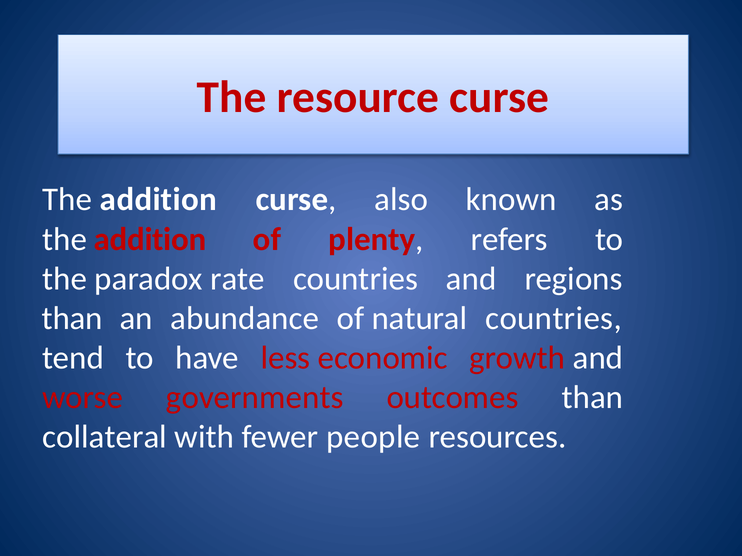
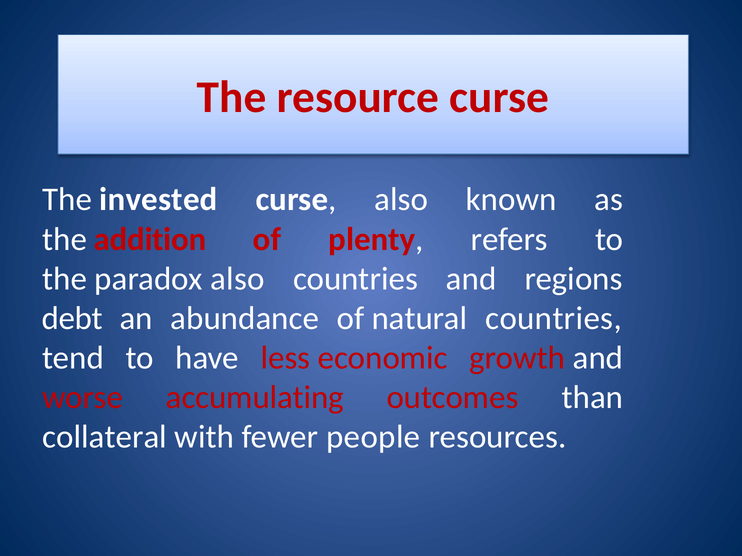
addition: addition -> invested (158, 200)
paradox rate: rate -> also (237, 279)
than: than -> debt (72, 319)
governments: governments -> accumulating (255, 398)
